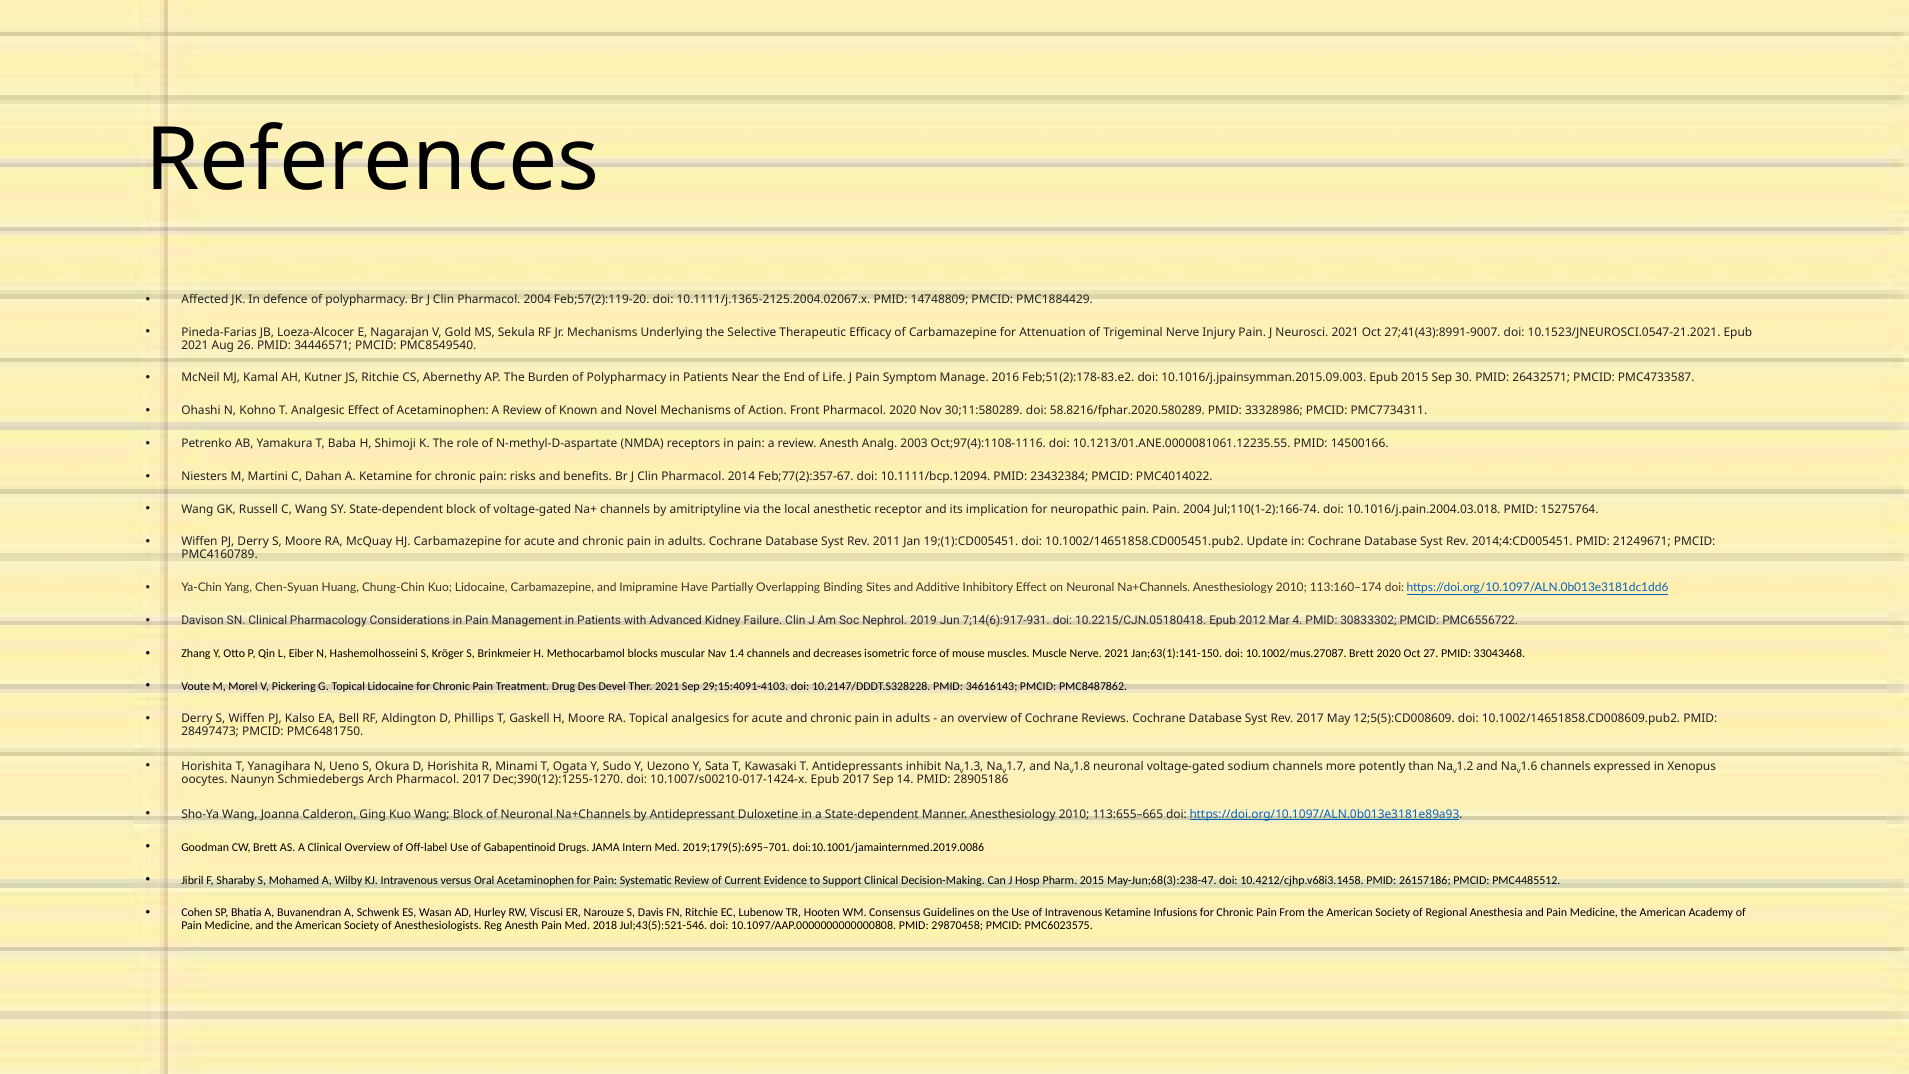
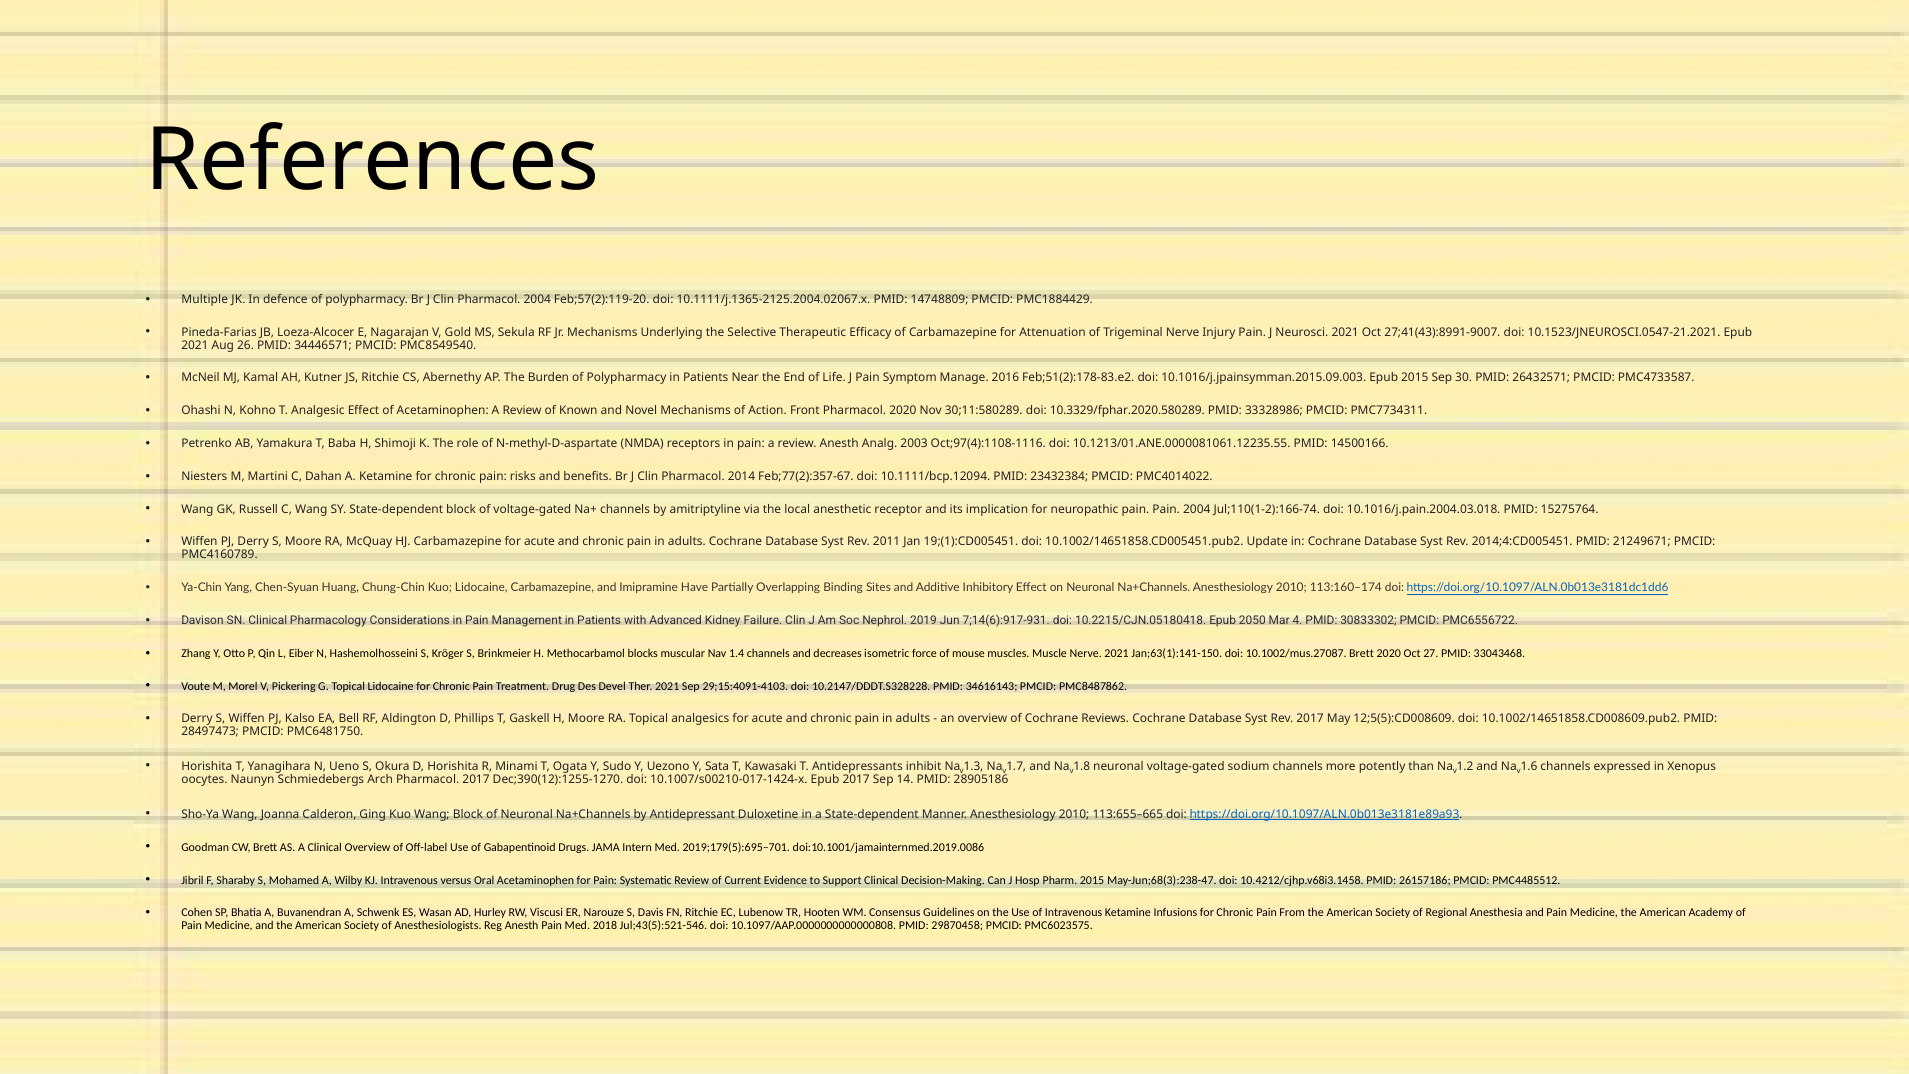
Affected: Affected -> Multiple (205, 299)
58.8216/fphar.2020.580289: 58.8216/fphar.2020.580289 -> 10.3329/fphar.2020.580289 (1127, 411)
2012: 2012 -> 2050 (1252, 620)
